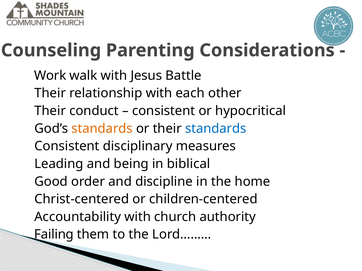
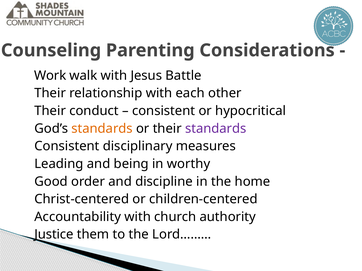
standards colour: blue -> purple (216, 129)
biblical: biblical -> worthy (189, 164)
Failing: Failing -> Justice (54, 235)
